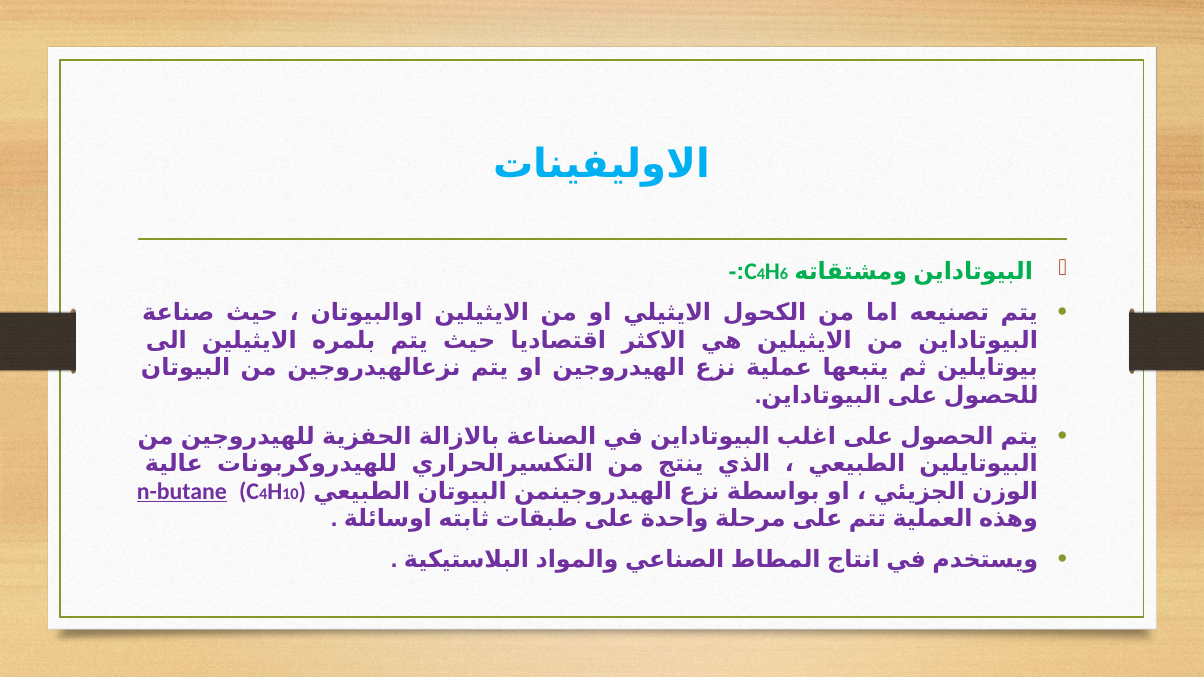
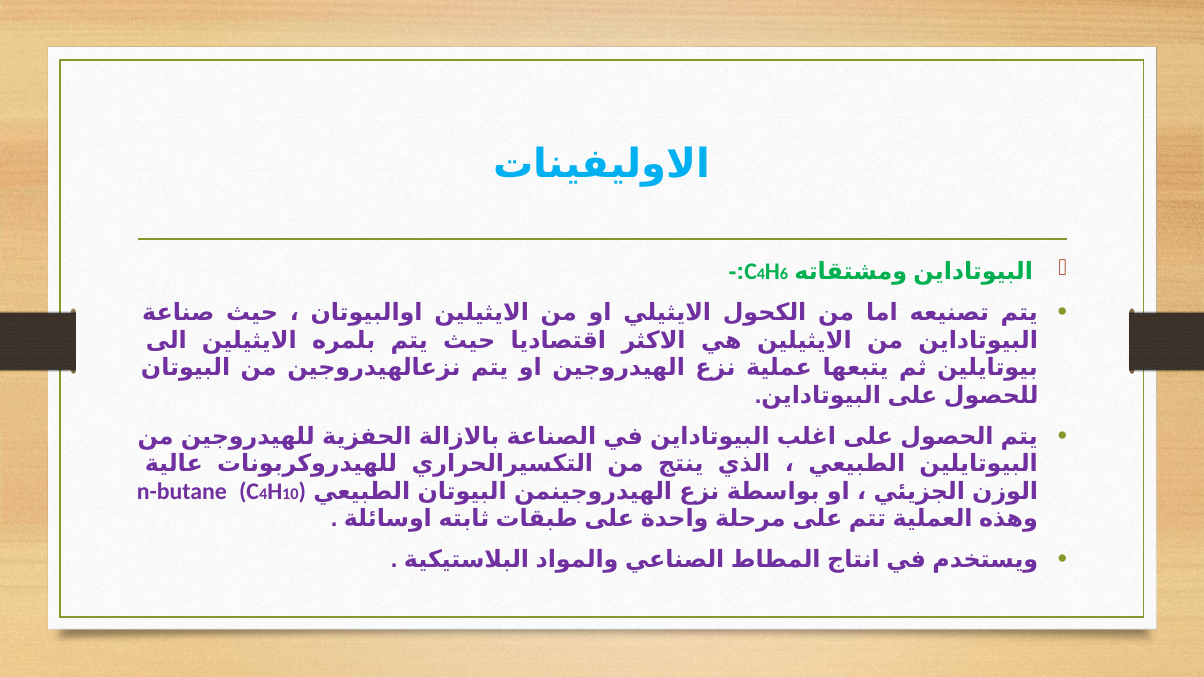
n-butane underline: present -> none (182, 491)
